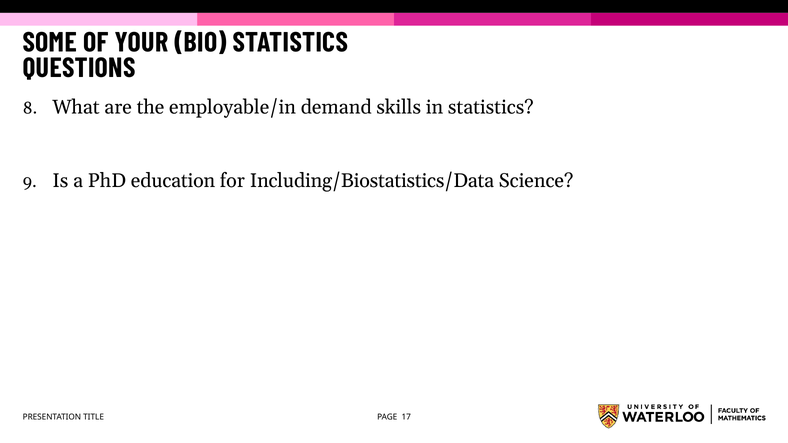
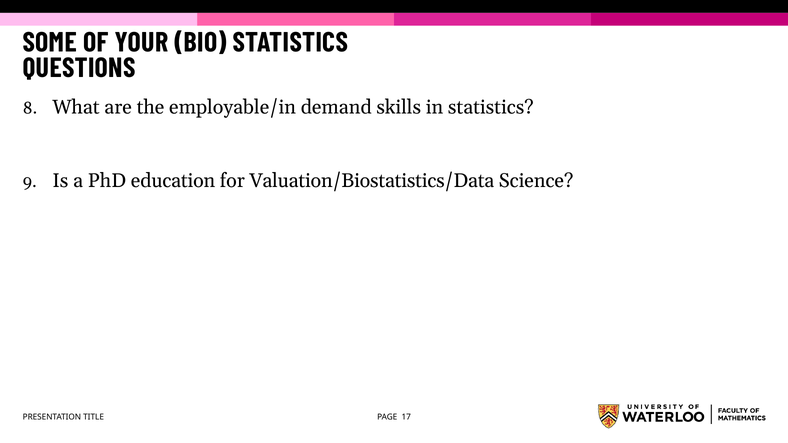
Including/Biostatistics/Data: Including/Biostatistics/Data -> Valuation/Biostatistics/Data (372, 181)
